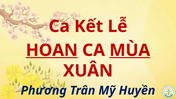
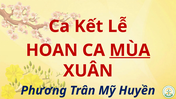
HOAN underline: present -> none (52, 50)
